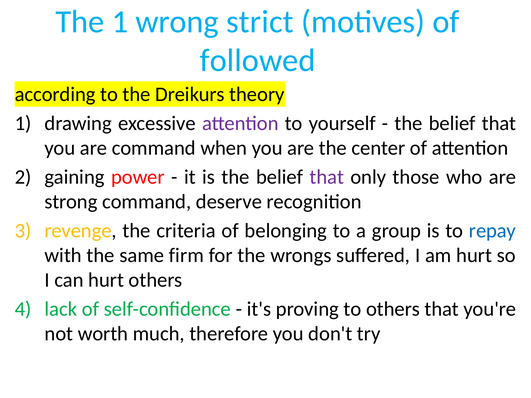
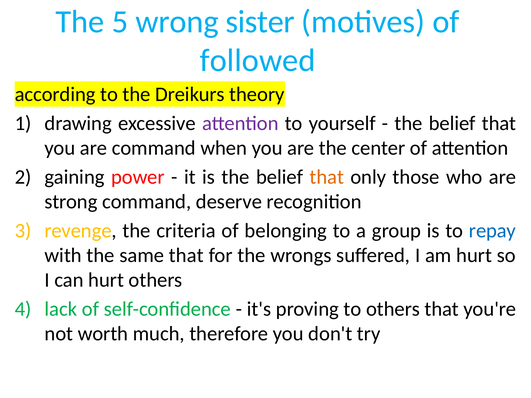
The 1: 1 -> 5 (120, 22)
strict: strict -> sister (260, 22)
that colour: purple -> orange (327, 177)
same firm: firm -> that (186, 256)
